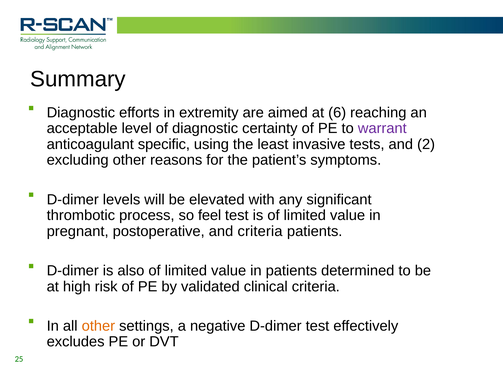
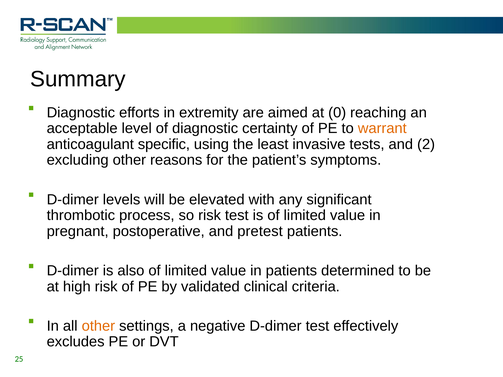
6: 6 -> 0 (337, 113)
warrant colour: purple -> orange (382, 129)
so feel: feel -> risk (210, 216)
and criteria: criteria -> pretest (260, 231)
